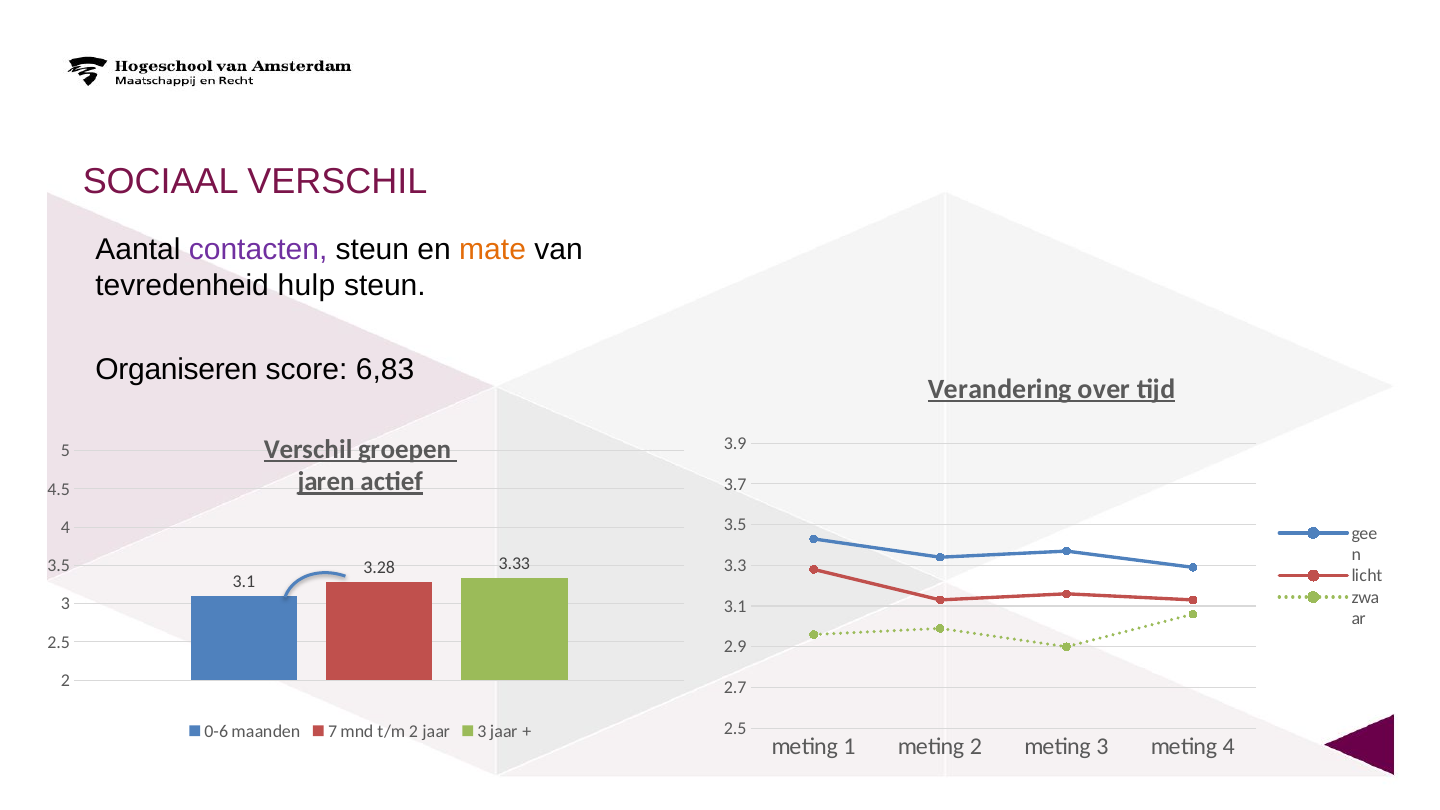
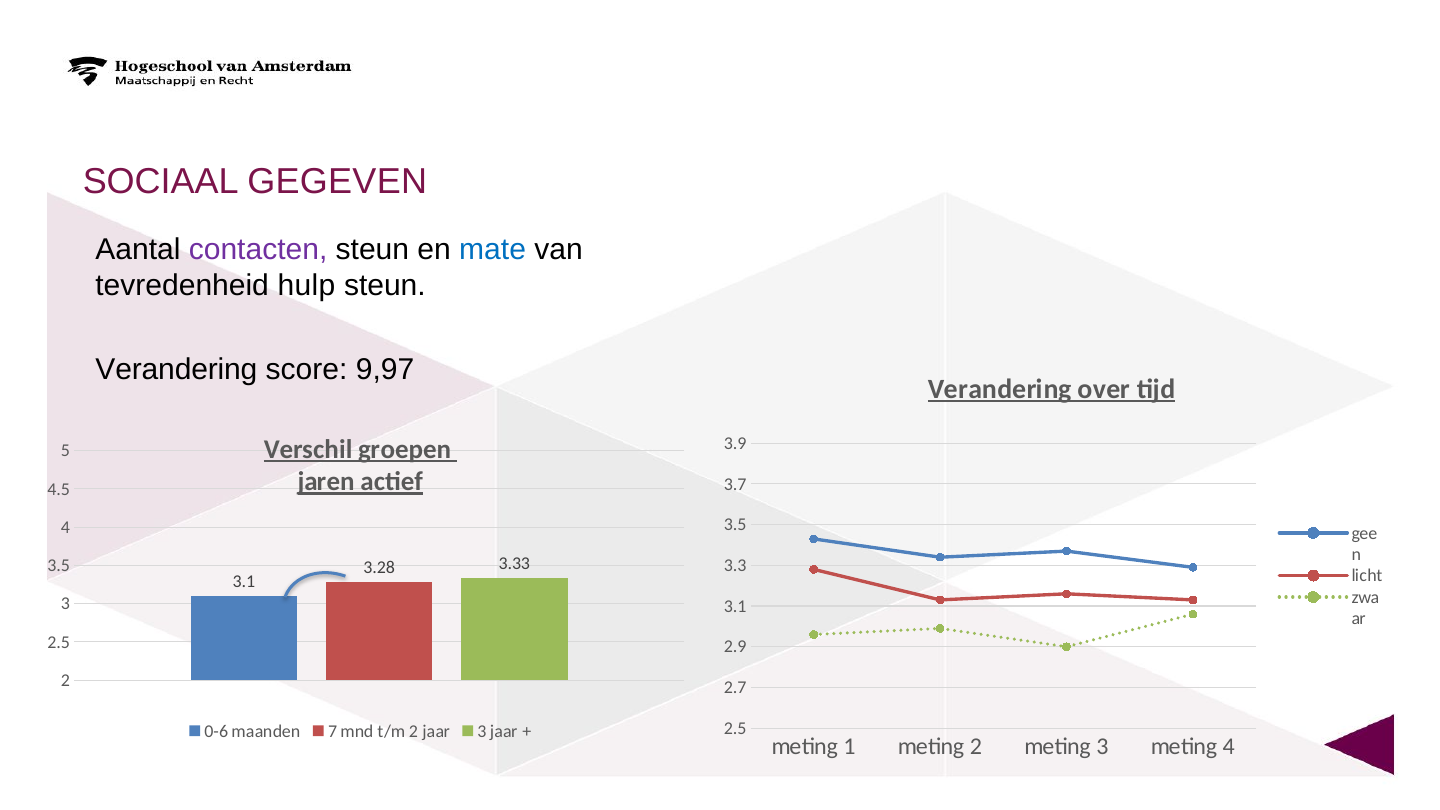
SOCIAAL VERSCHIL: VERSCHIL -> GEGEVEN (337, 182)
mate colour: orange -> blue (493, 250)
Organiseren: Organiseren -> Verandering (176, 370)
6,83: 6,83 -> 9,97 (385, 370)
